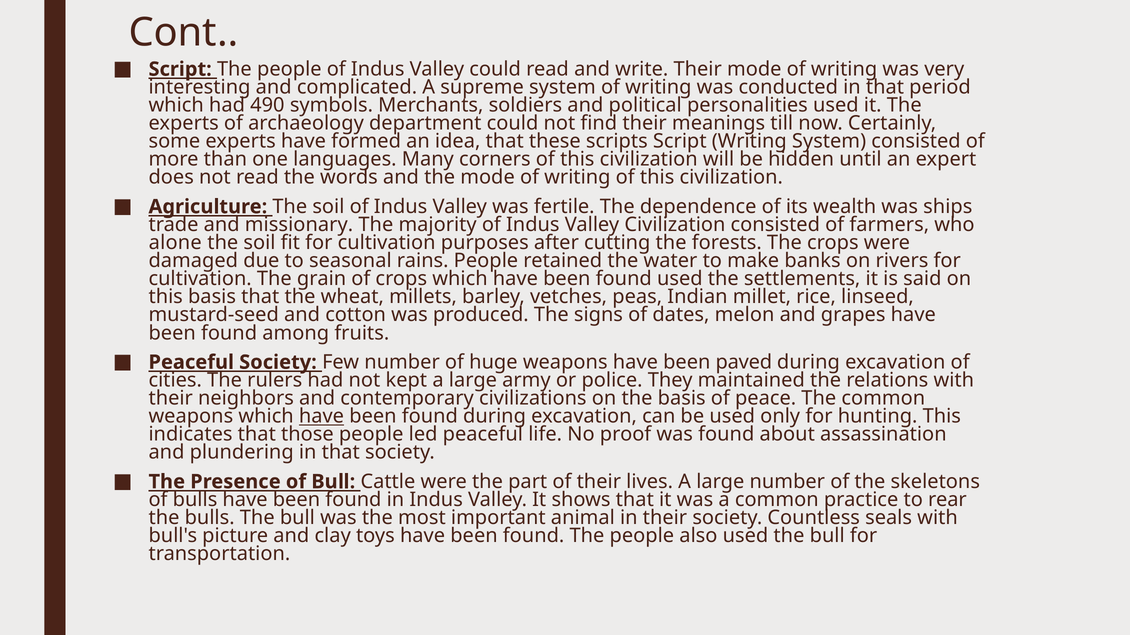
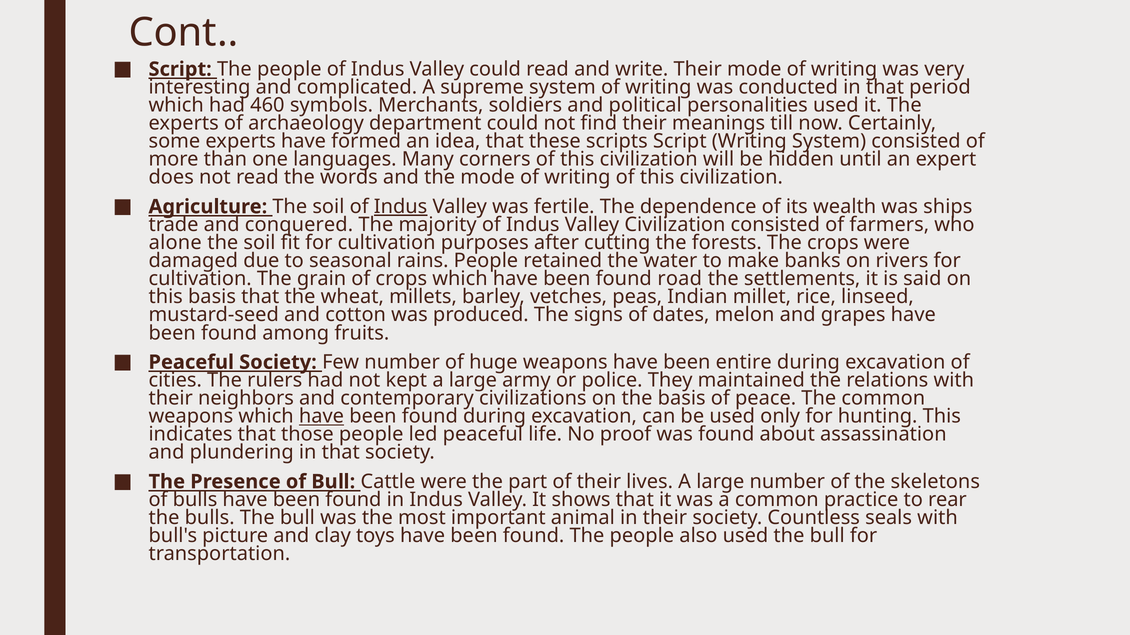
490: 490 -> 460 (267, 105)
Indus underline: none -> present (401, 207)
missionary: missionary -> conquered (299, 225)
found used: used -> road (680, 279)
paved: paved -> entire (744, 363)
